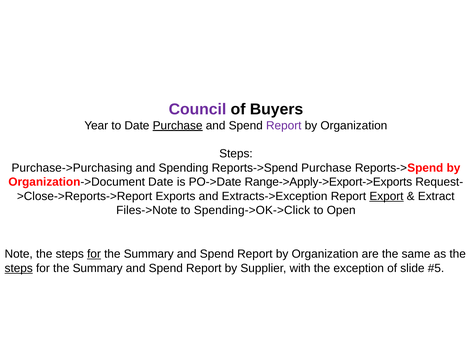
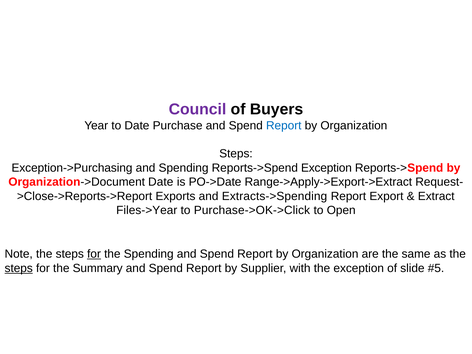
Purchase underline: present -> none (178, 125)
Report colour: purple -> blue (284, 125)
Purchase->Purchasing: Purchase->Purchasing -> Exception->Purchasing (72, 168)
Reports->Spend Purchase: Purchase -> Exception (326, 168)
Range->Apply->Export->Exports: Range->Apply->Export->Exports -> Range->Apply->Export->Extract (328, 182)
Extracts->Exception: Extracts->Exception -> Extracts->Spending (275, 196)
Export underline: present -> none (386, 196)
Files->Note: Files->Note -> Files->Year (147, 210)
Spending->OK->Click: Spending->OK->Click -> Purchase->OK->Click (252, 210)
Summary: Summary -> Spending (149, 254)
